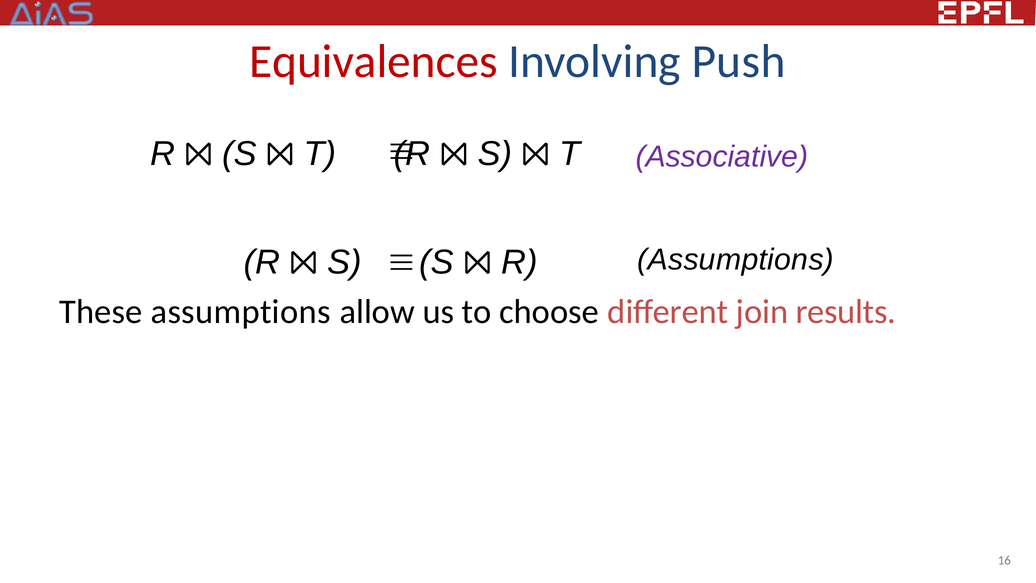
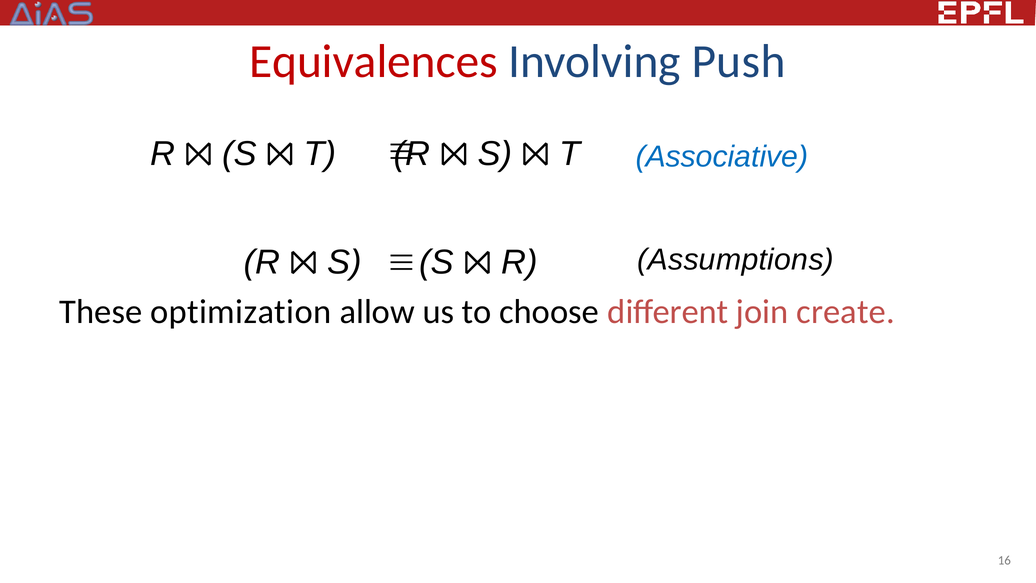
Associative colour: purple -> blue (722, 157)
These assumptions: assumptions -> optimization (241, 312)
results: results -> create (846, 312)
